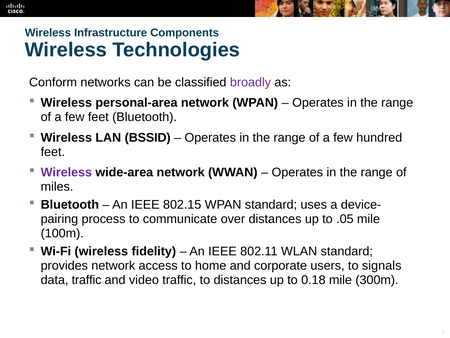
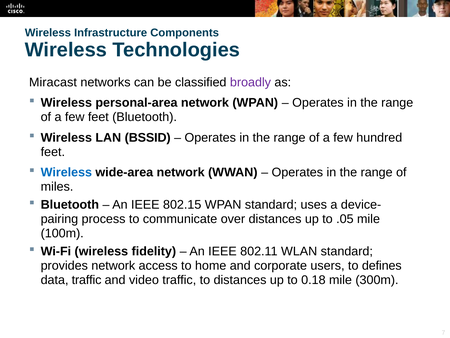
Conform: Conform -> Miracast (53, 82)
Wireless colour: purple -> blue (66, 172)
signals: signals -> defines (382, 265)
